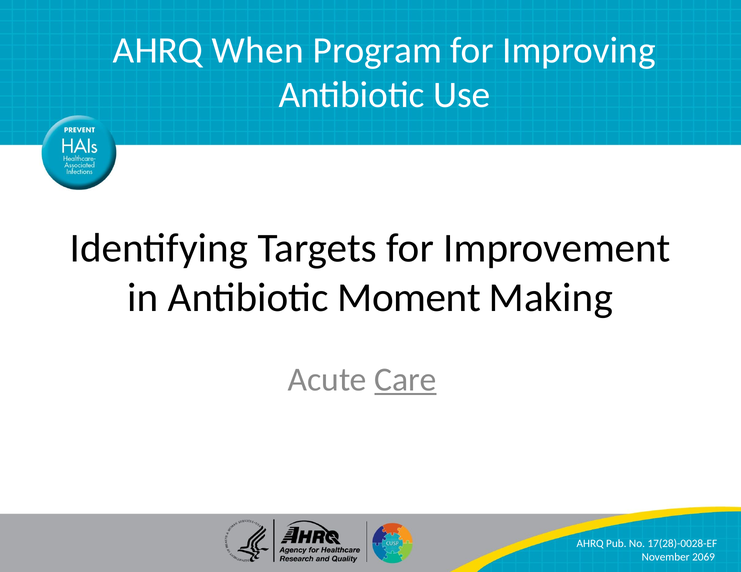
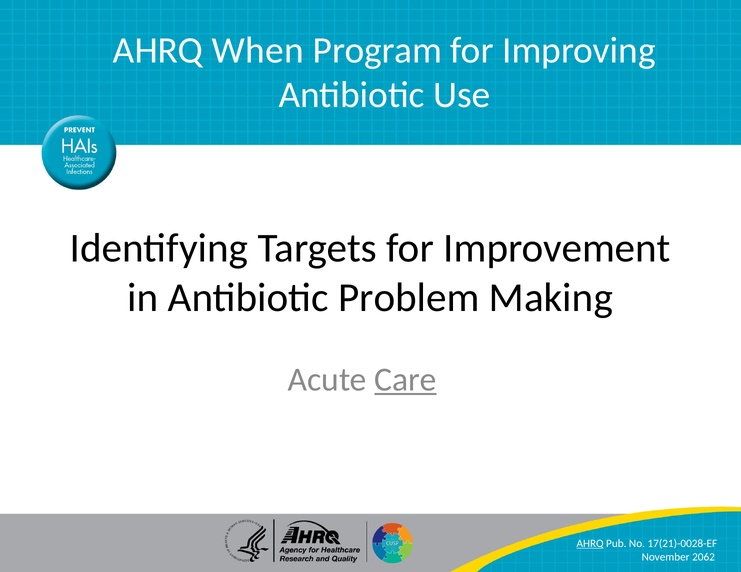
Moment: Moment -> Problem (409, 298)
AHRQ underline: none -> present (590, 544)
17(28)-0028-EF: 17(28)-0028-EF -> 17(21)-0028-EF (682, 544)
2069: 2069 -> 2062 (704, 558)
